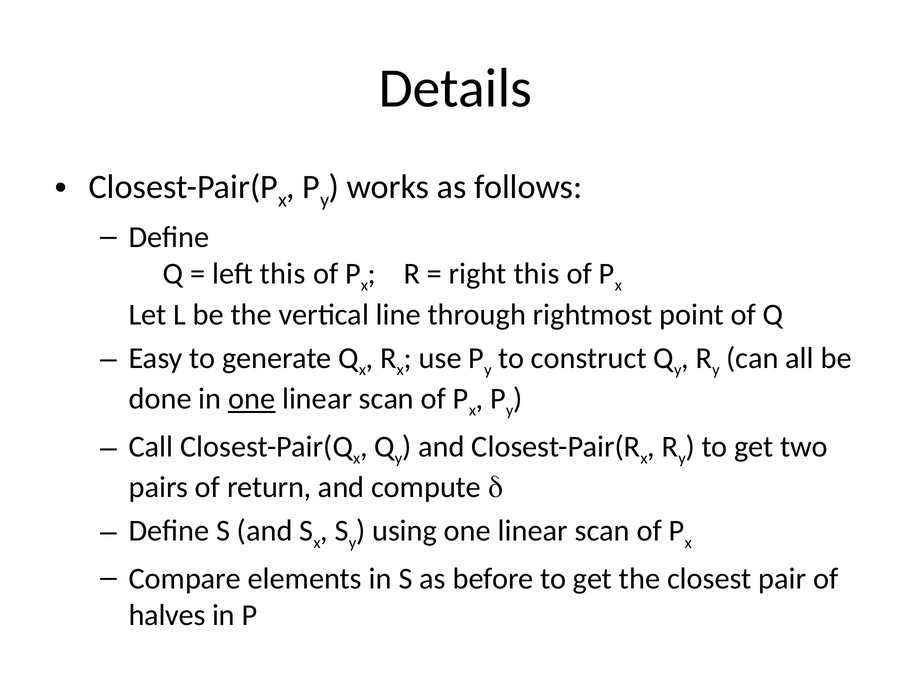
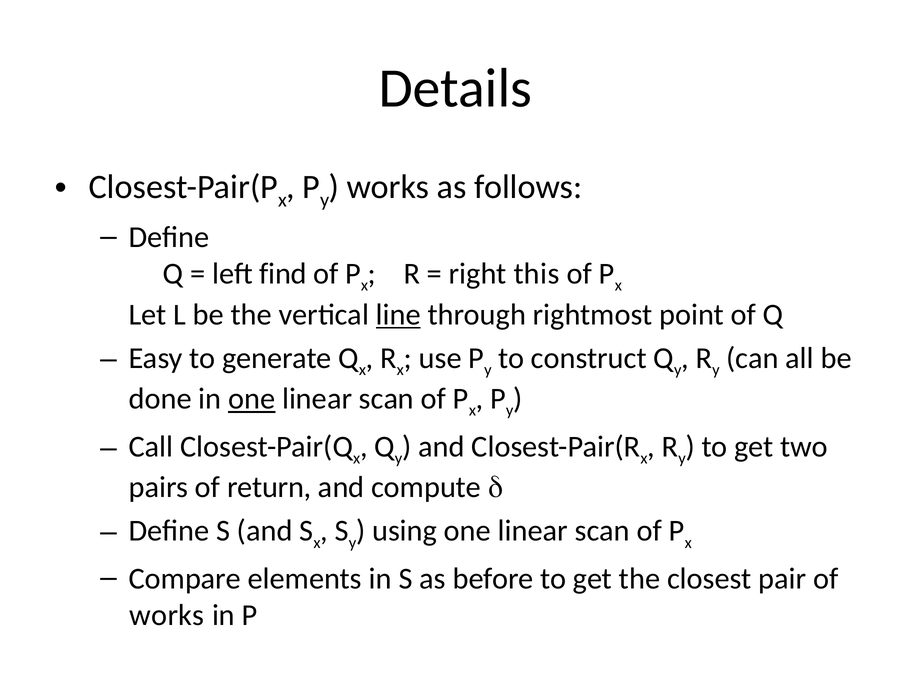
left this: this -> find (283, 274)
line underline: none -> present (398, 315)
halves: halves -> works (167, 615)
